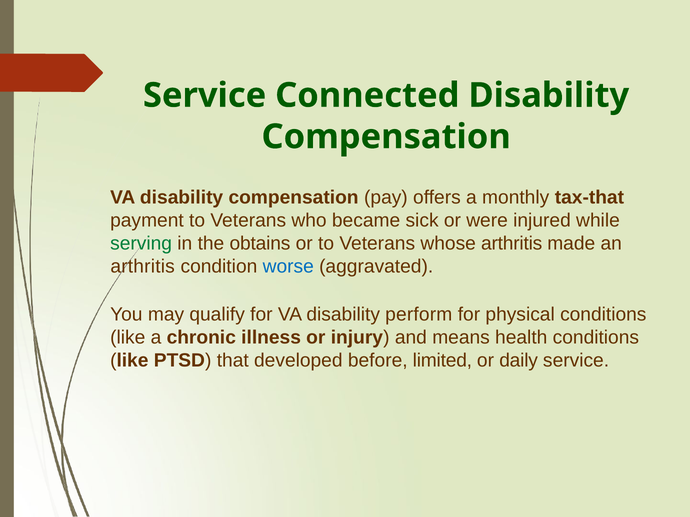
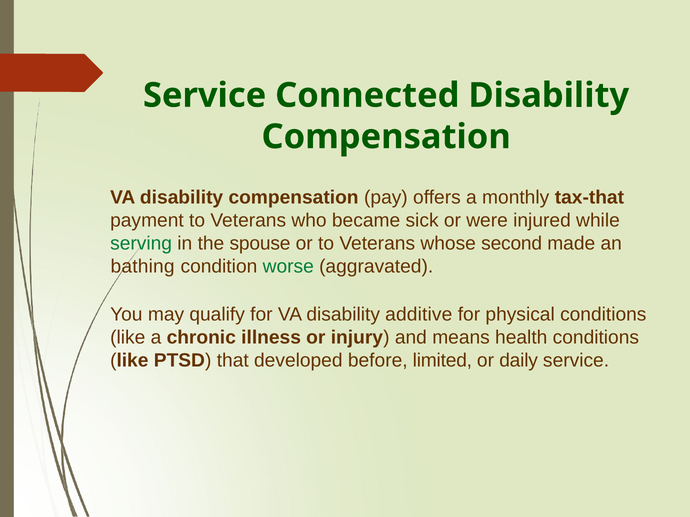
obtains: obtains -> spouse (260, 244)
whose arthritis: arthritis -> second (512, 244)
arthritis: arthritis -> bathing (143, 267)
worse colour: blue -> green (288, 267)
perform: perform -> additive (419, 315)
